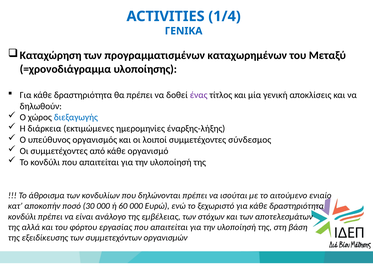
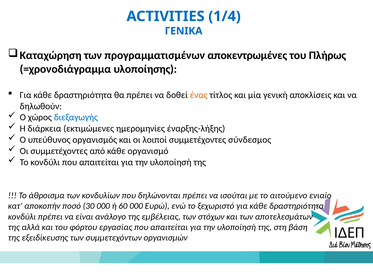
καταχωρημένων: καταχωρημένων -> αποκεντρωμένες (247, 55)
Μεταξύ: Μεταξύ -> Πλήρως (327, 55)
ένας colour: purple -> orange (199, 95)
